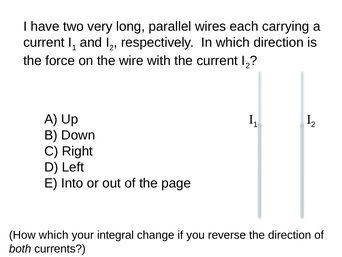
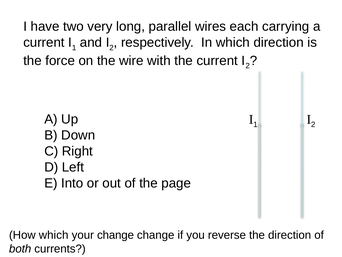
your integral: integral -> change (115, 235)
